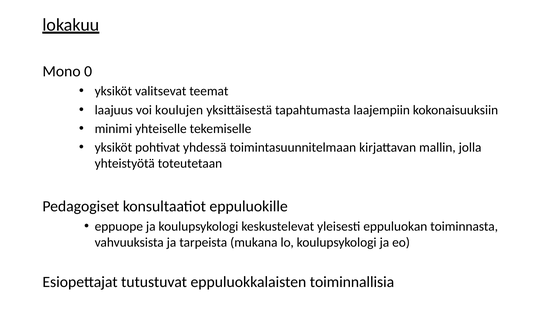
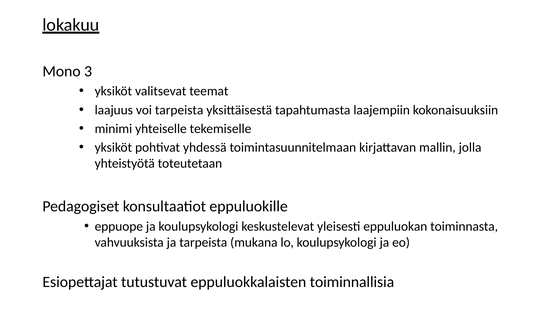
0: 0 -> 3 (88, 71)
voi koulujen: koulujen -> tarpeista (179, 110)
